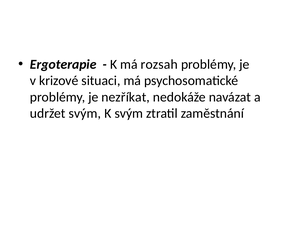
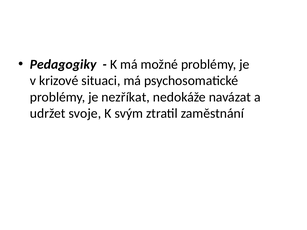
Ergoterapie: Ergoterapie -> Pedagogiky (63, 64)
rozsah: rozsah -> možné (159, 64)
udržet svým: svým -> svoje (85, 114)
